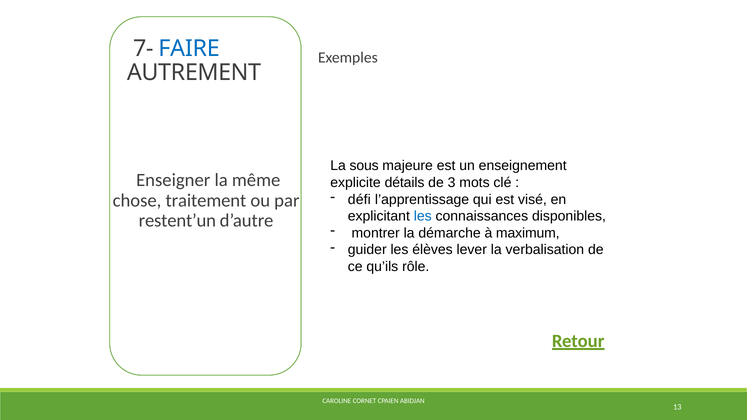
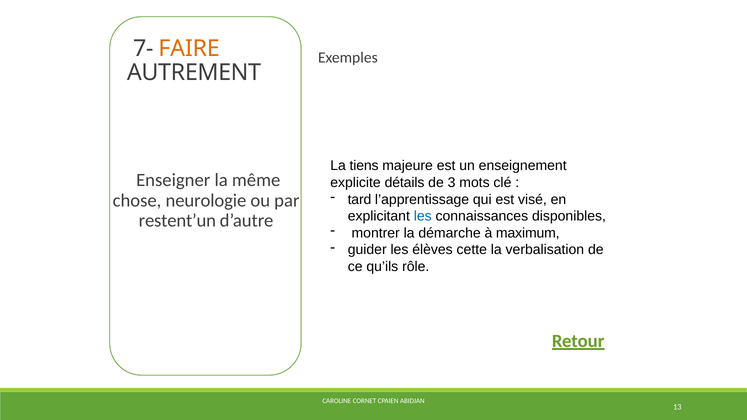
FAIRE colour: blue -> orange (189, 49)
sous: sous -> tiens (364, 166)
défi: défi -> tard (359, 199)
traitement: traitement -> neurologie (206, 200)
lever: lever -> cette (472, 250)
